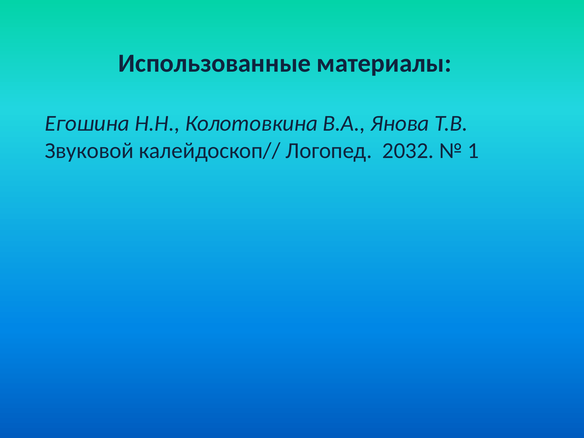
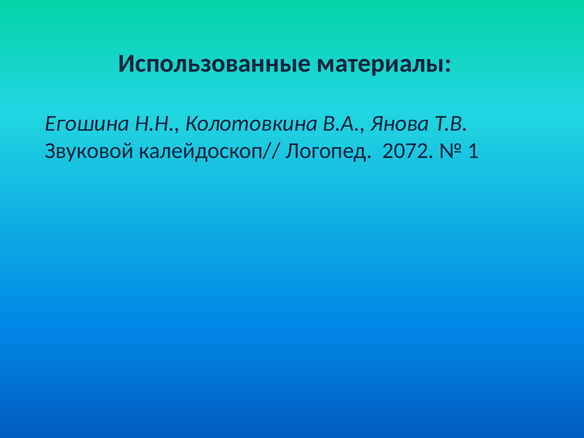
2032: 2032 -> 2072 (408, 151)
